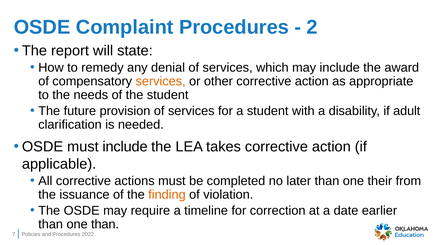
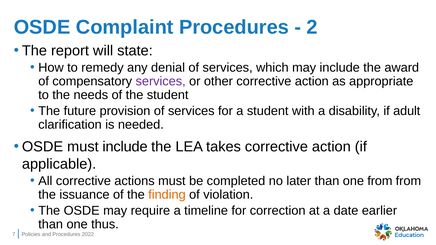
services colour: orange -> purple (161, 81)
one their: their -> from (380, 181)
one than: than -> thus (105, 224)
